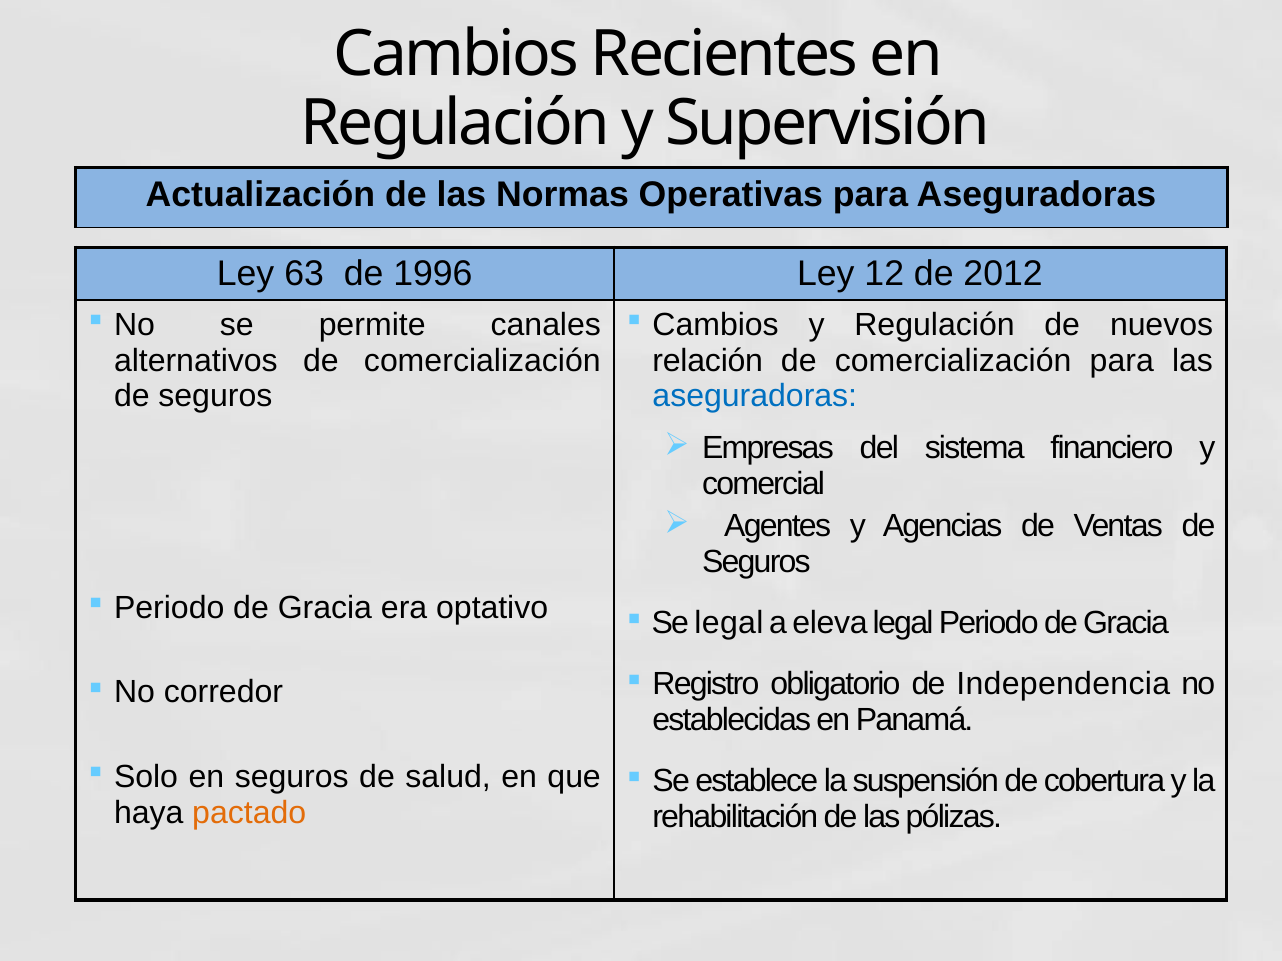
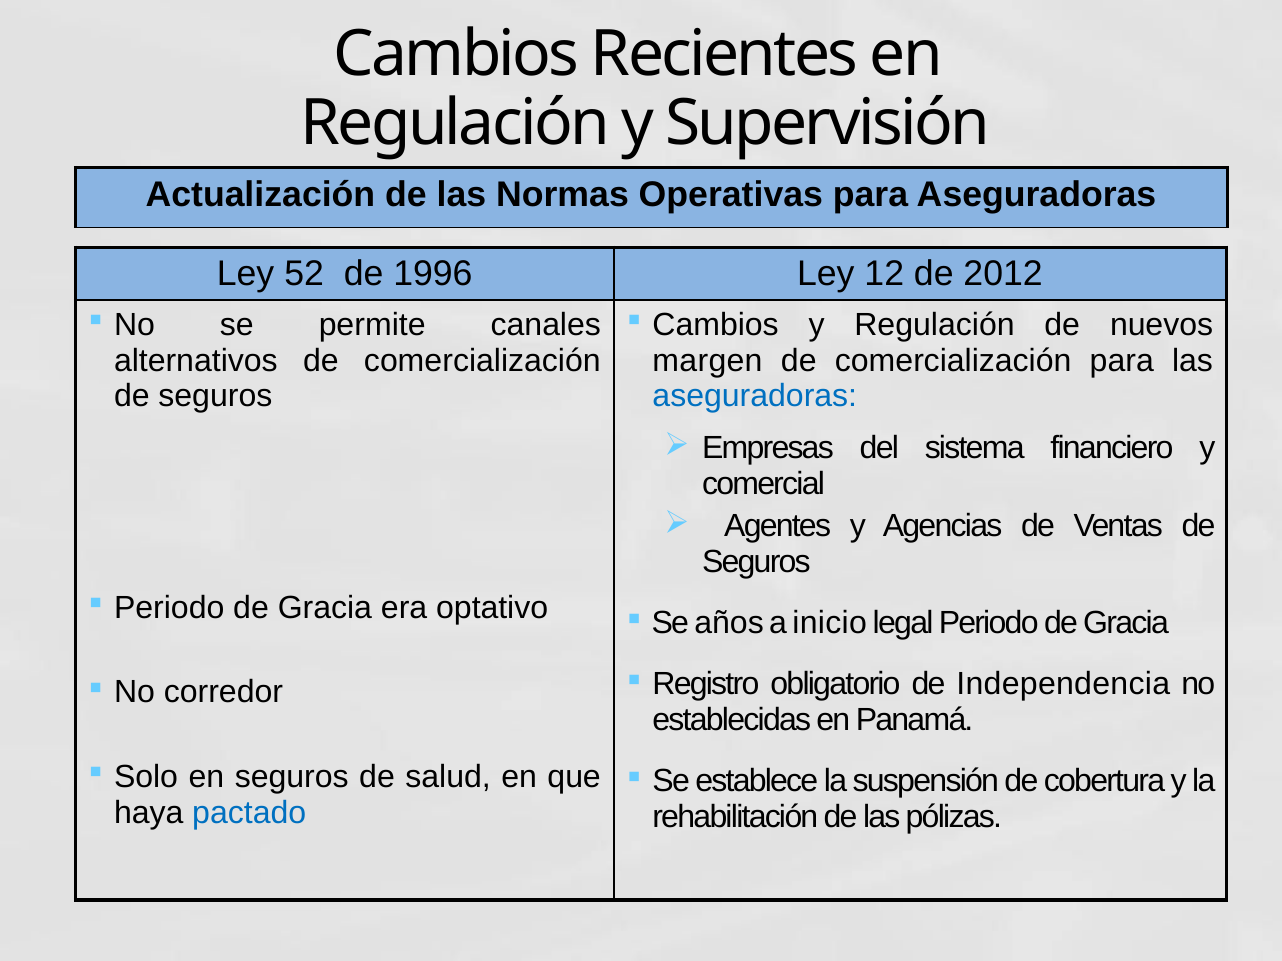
63: 63 -> 52 (304, 274)
relación: relación -> margen (708, 361)
Se legal: legal -> años (729, 624)
eleva: eleva -> inicio (830, 624)
pactado colour: orange -> blue (249, 813)
